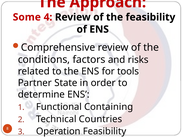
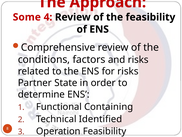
for tools: tools -> risks (128, 71)
Countries: Countries -> Identified (100, 119)
